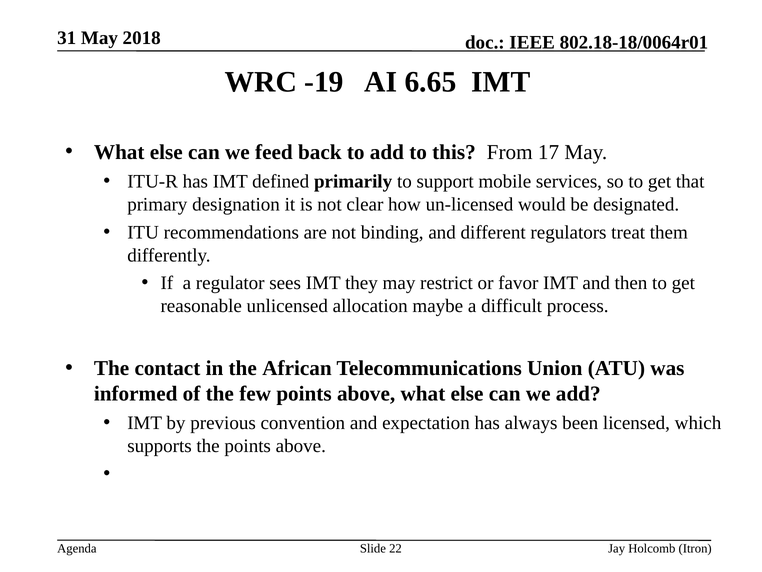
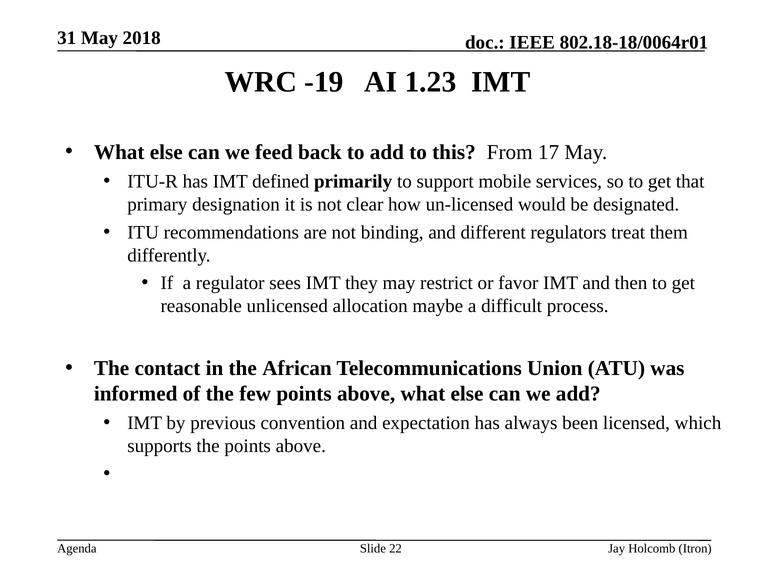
6.65: 6.65 -> 1.23 (430, 82)
